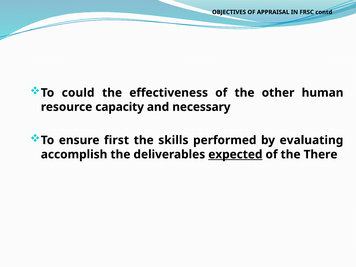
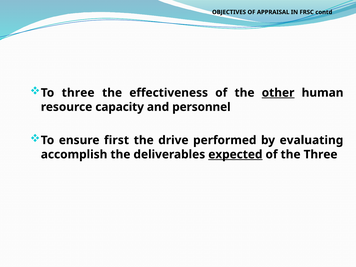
To could: could -> three (78, 93)
other underline: none -> present (278, 93)
necessary: necessary -> personnel (201, 107)
skills: skills -> drive (173, 140)
the There: There -> Three (321, 154)
